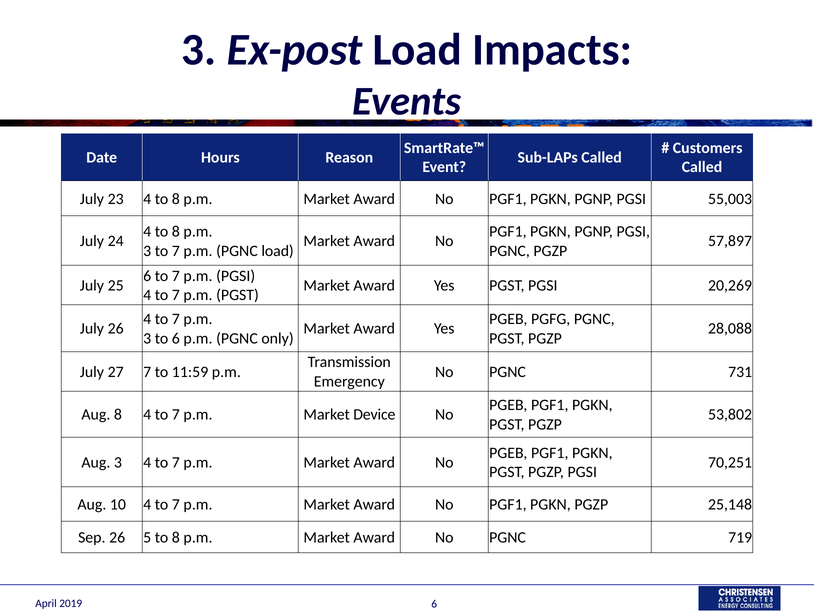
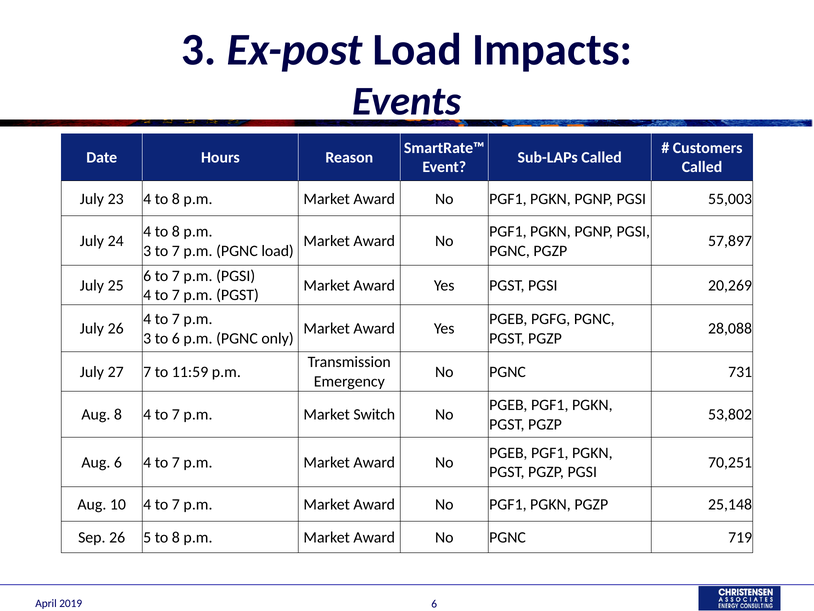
Device: Device -> Switch (374, 414)
Aug 3: 3 -> 6 (118, 462)
